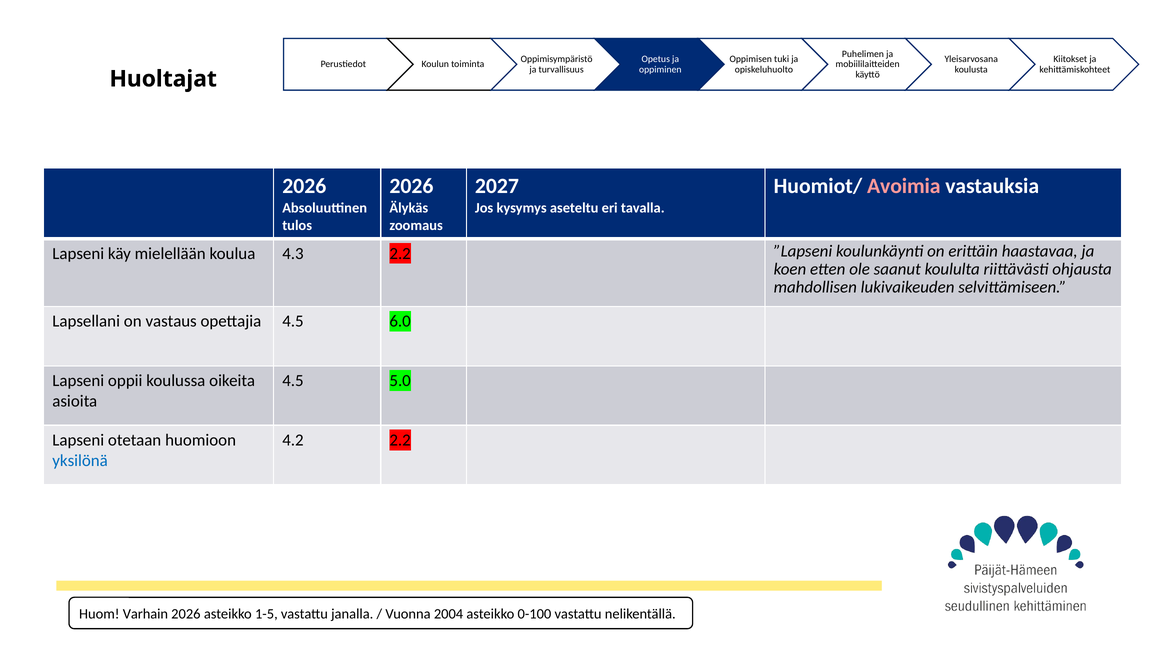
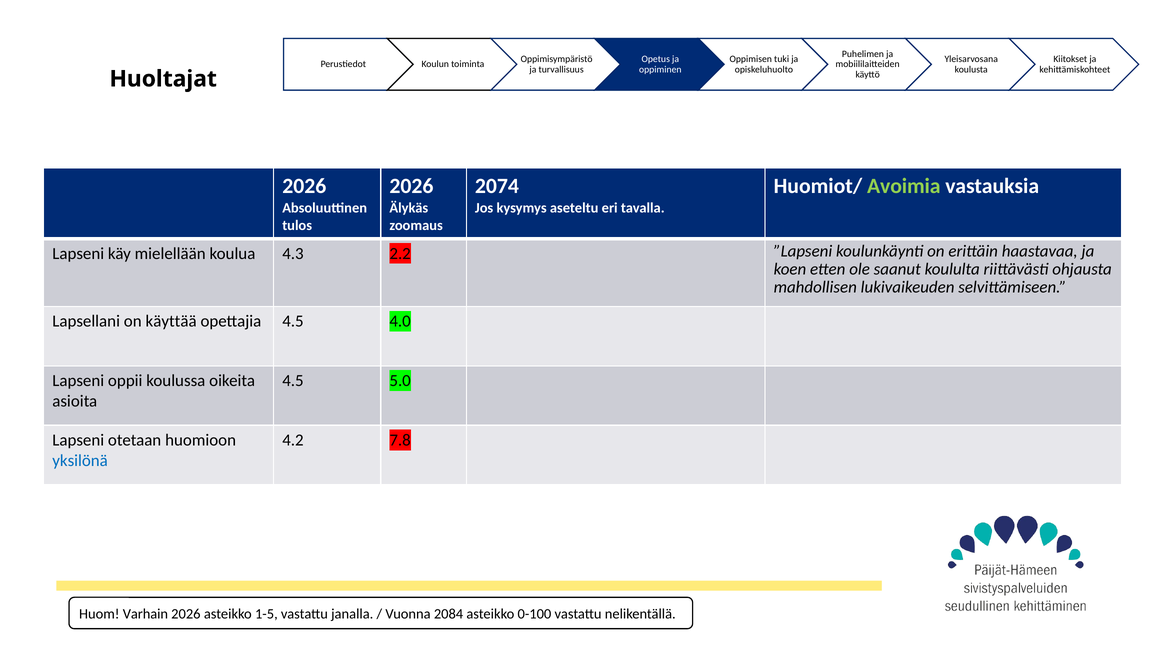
2027: 2027 -> 2074 (497, 186)
Avoimia colour: pink -> light green (904, 186)
vastaus: vastaus -> käyttää (171, 321)
6.0: 6.0 -> 4.0 (400, 321)
4.2 2.2: 2.2 -> 7.8 (400, 440)
2004: 2004 -> 2084 (449, 614)
